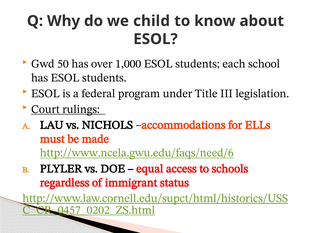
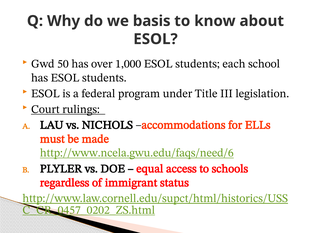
child: child -> basis (152, 21)
